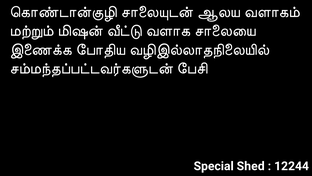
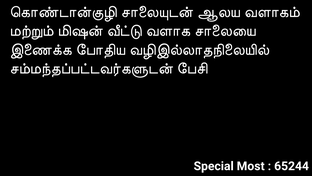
Shed: Shed -> Most (251, 166)
12244: 12244 -> 65244 (292, 166)
